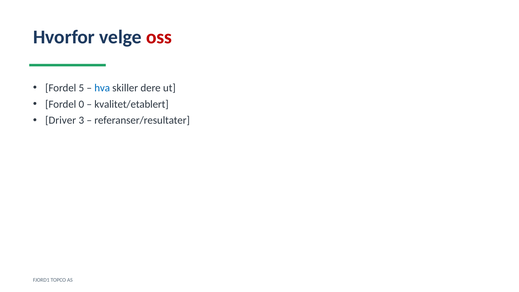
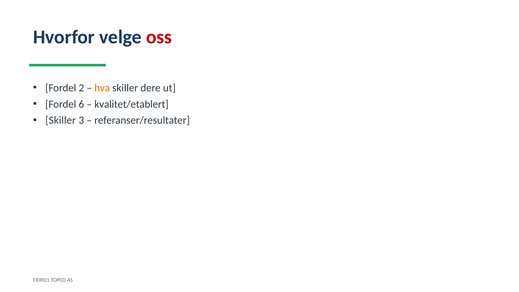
5: 5 -> 2 (81, 88)
hva colour: blue -> orange (102, 88)
0: 0 -> 6 (81, 104)
Driver: Driver -> Skiller (61, 120)
